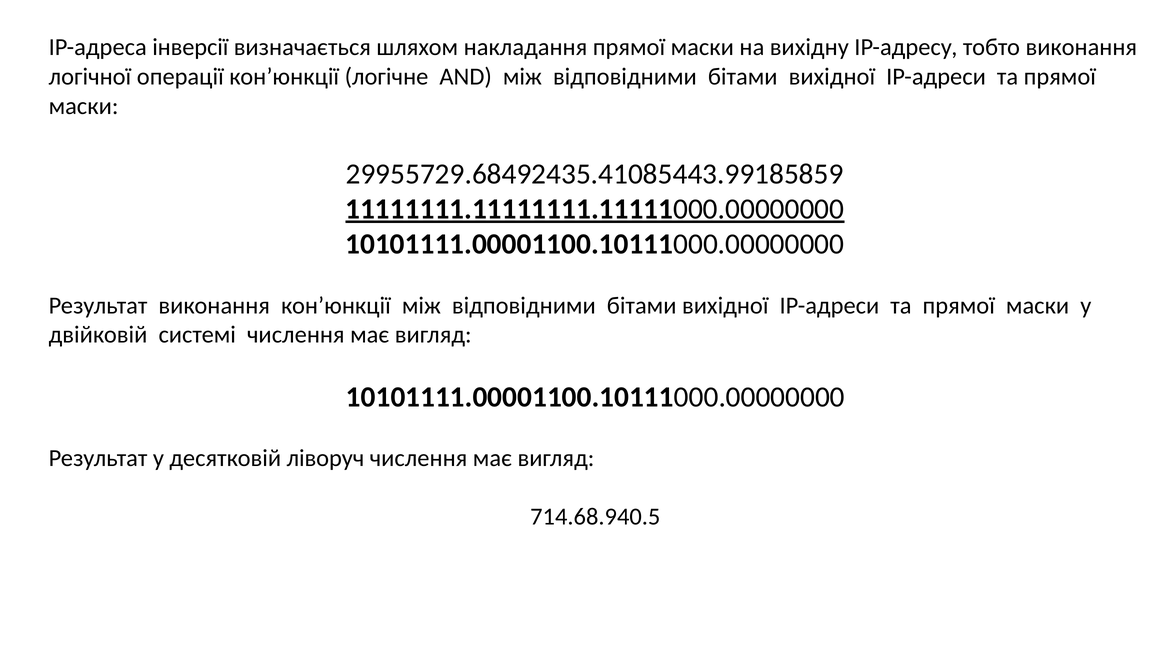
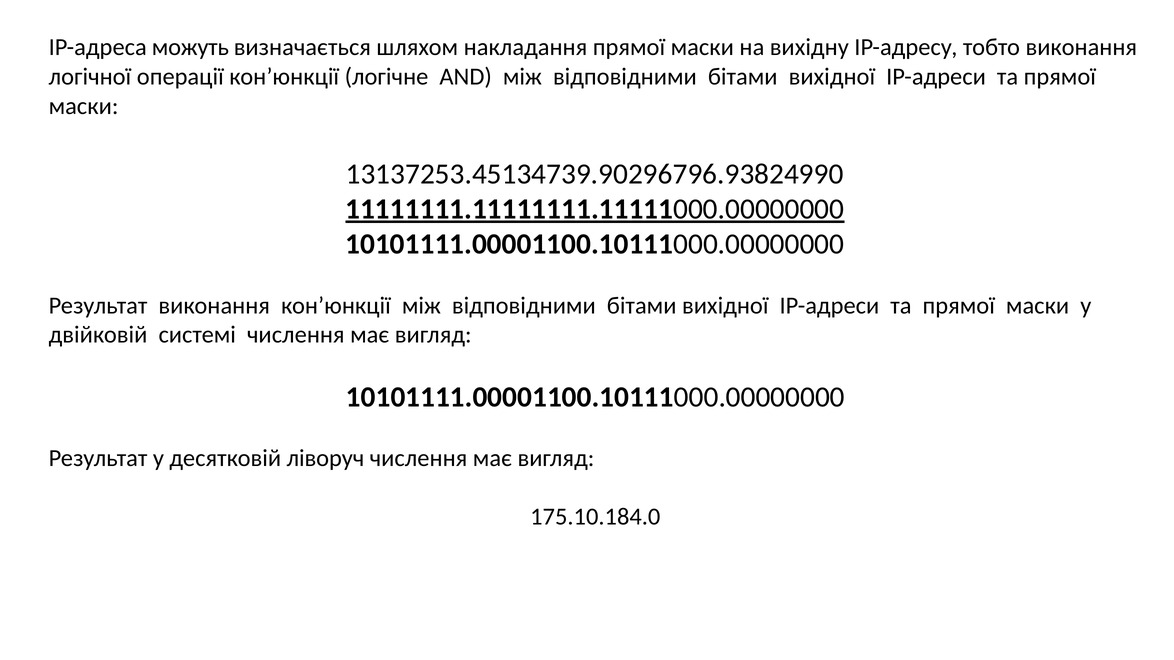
інверсії: інверсії -> можуть (190, 47)
29955729.68492435.41085443.99185859: 29955729.68492435.41085443.99185859 -> 13137253.45134739.90296796.93824990 (595, 174)
714.68.940.5: 714.68.940.5 -> 175.10.184.0 (595, 517)
